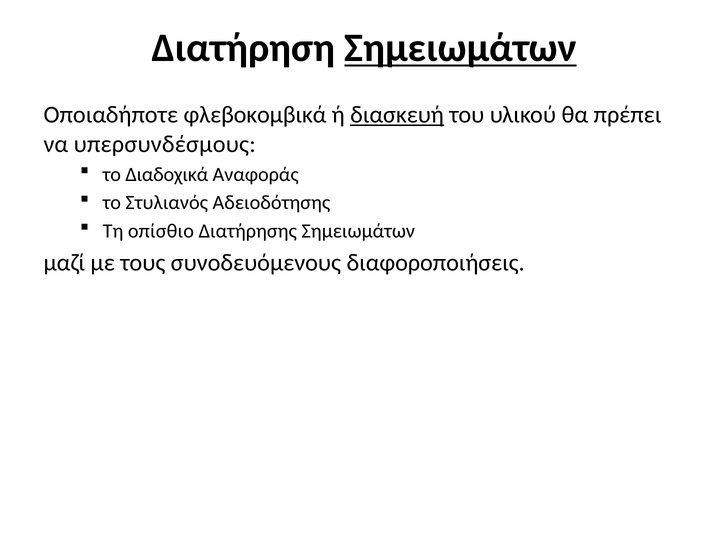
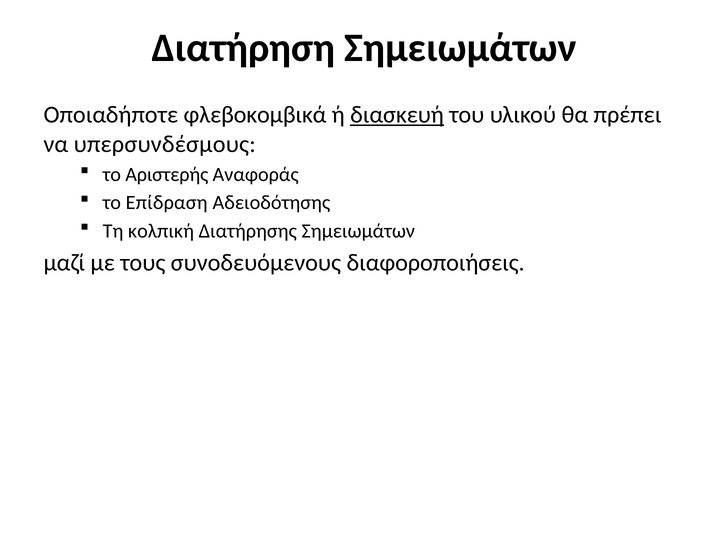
Σημειωμάτων underline: present -> none (461, 48)
Διαδοχικά: Διαδοχικά -> Αριστερής (167, 175)
Στυλιανός: Στυλιανός -> Επίδραση (167, 203)
οπίσθιο: οπίσθιο -> κολπική (161, 231)
